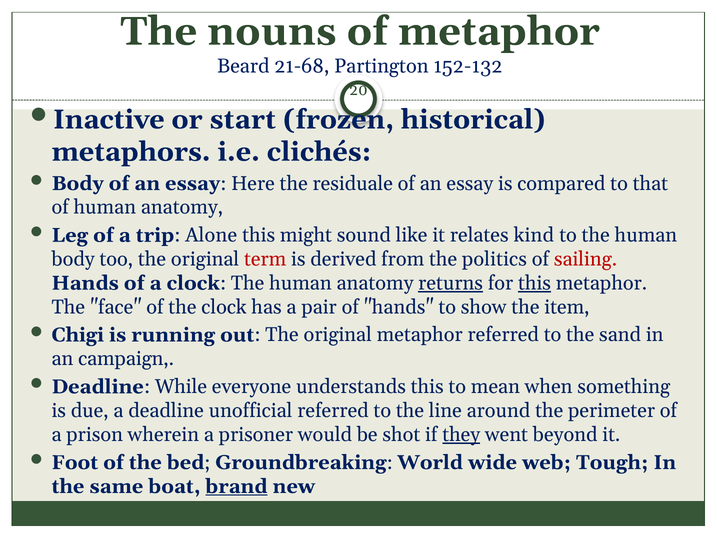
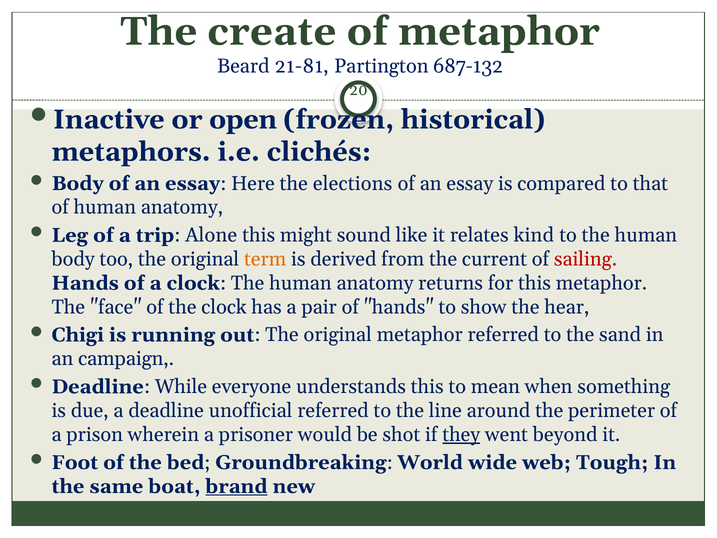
nouns: nouns -> create (272, 31)
21-68: 21-68 -> 21-81 (302, 66)
152-132: 152-132 -> 687-132 (468, 66)
start: start -> open (243, 119)
residuale: residuale -> elections (353, 183)
term colour: red -> orange (265, 259)
politics: politics -> current (494, 259)
returns underline: present -> none (451, 283)
this underline: present -> none (535, 283)
item: item -> hear (567, 307)
